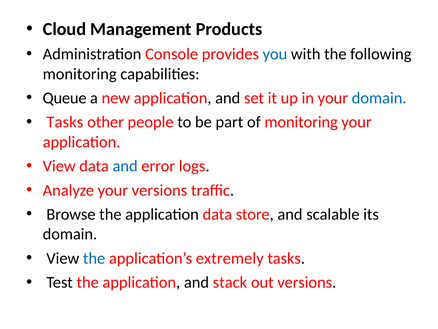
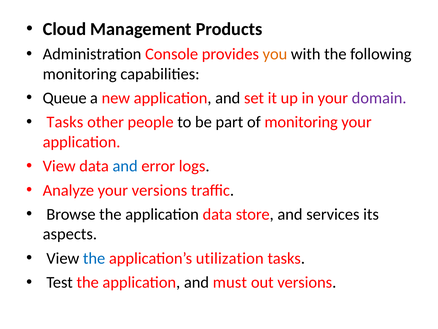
you colour: blue -> orange (275, 54)
domain colour: blue -> purple (379, 98)
scalable: scalable -> services (333, 214)
domain: domain -> aspects (70, 234)
extremely: extremely -> utilization (230, 258)
stack: stack -> must (230, 282)
